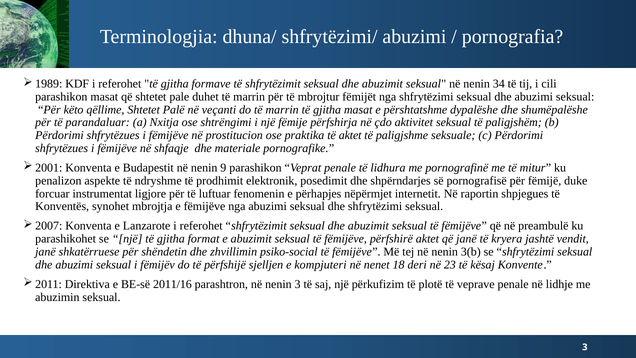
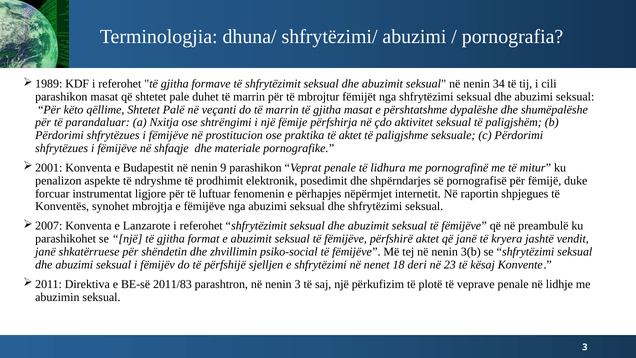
e kompjuteri: kompjuteri -> shfrytëzimi (321, 265)
2011/16: 2011/16 -> 2011/83 (172, 284)
